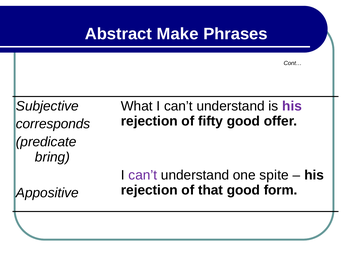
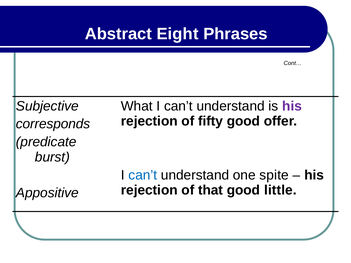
Make: Make -> Eight (178, 34)
bring: bring -> burst (52, 157)
can’t colour: purple -> blue (143, 175)
form: form -> little (280, 190)
